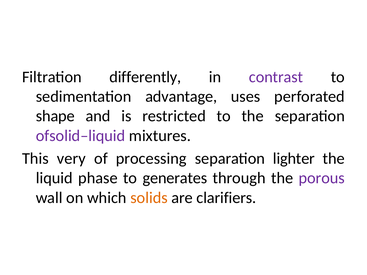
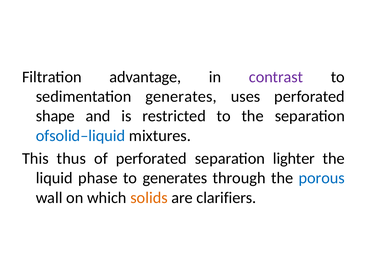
differently: differently -> advantage (145, 77)
sedimentation advantage: advantage -> generates (181, 97)
ofsolid–liquid colour: purple -> blue (81, 136)
very: very -> thus (71, 159)
of processing: processing -> perforated (151, 159)
porous colour: purple -> blue (322, 178)
